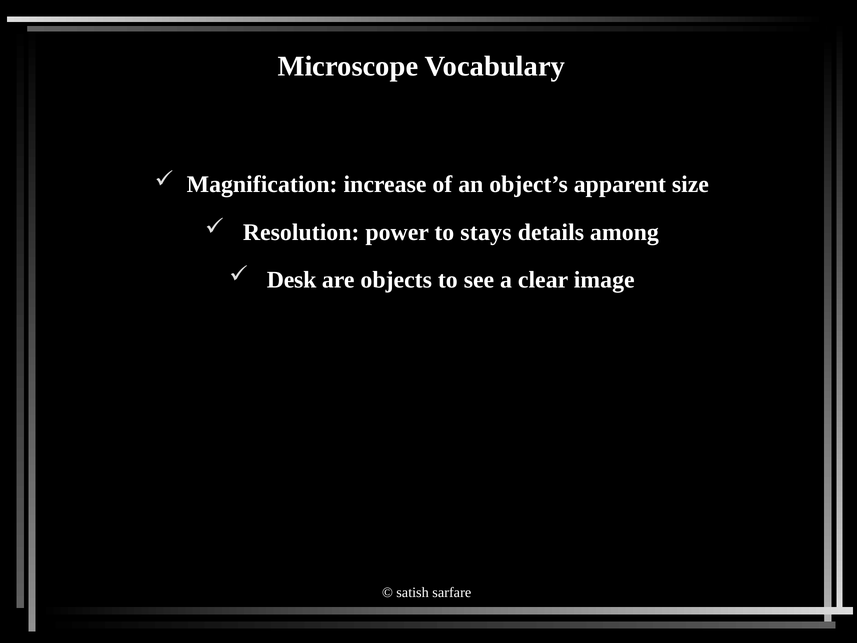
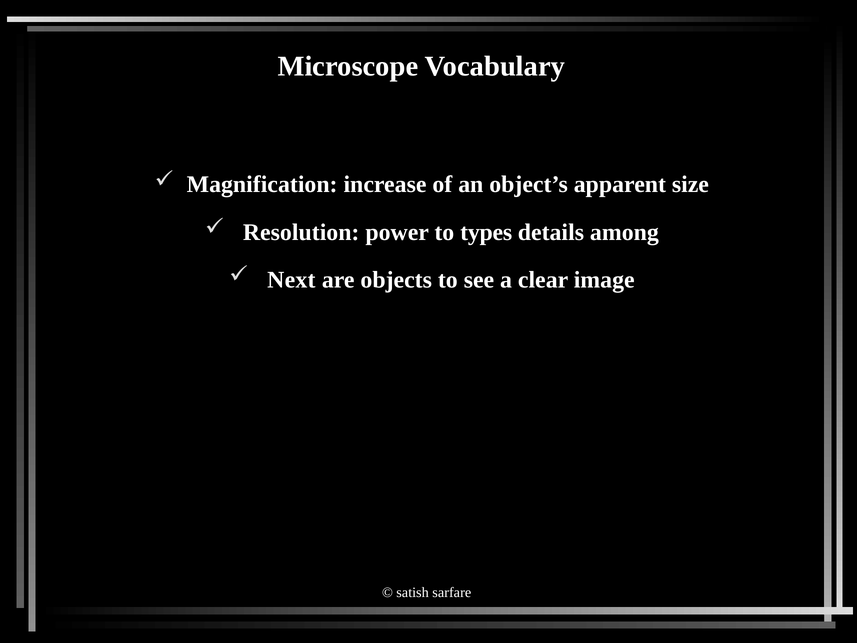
stays: stays -> types (486, 232)
Desk: Desk -> Next (291, 280)
